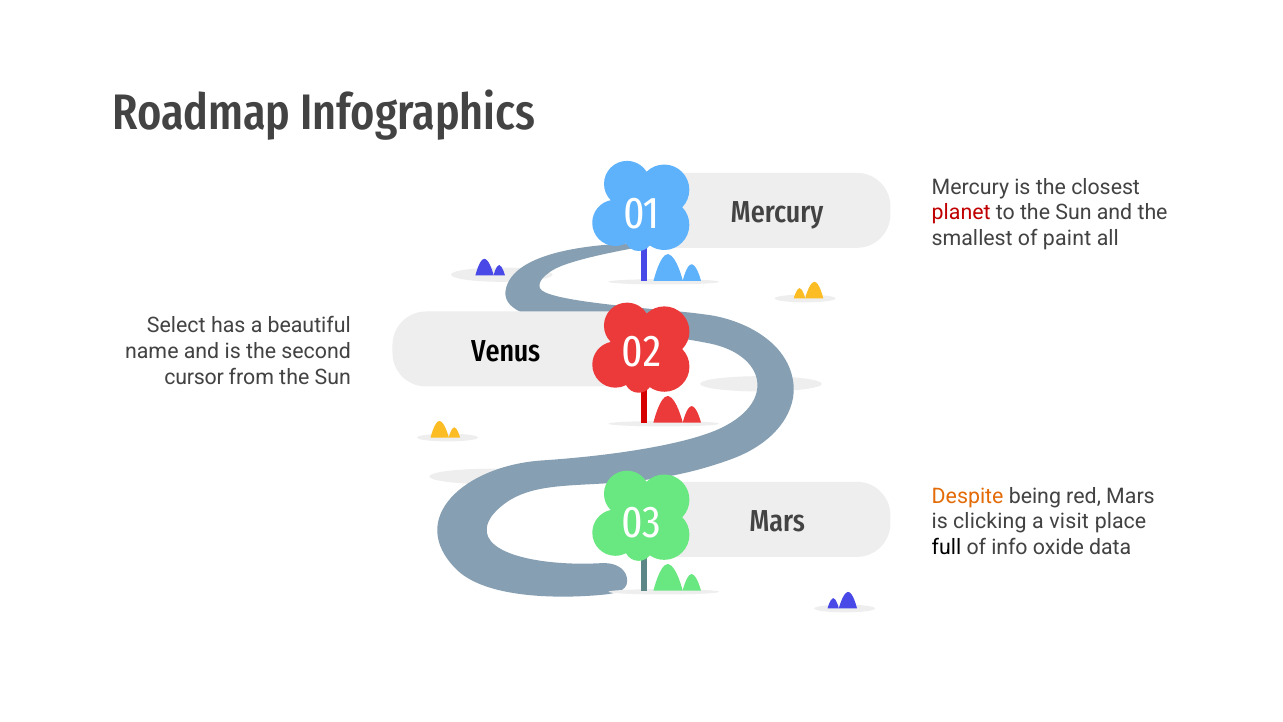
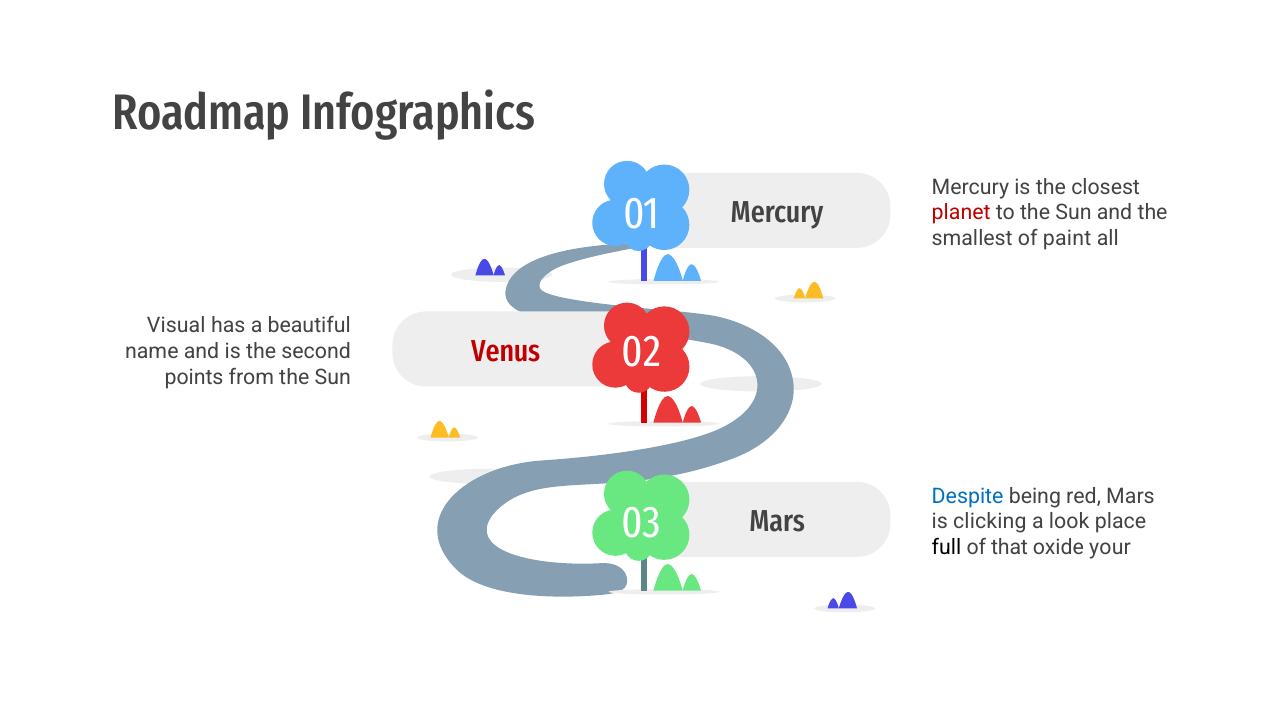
Select: Select -> Visual (176, 326)
Venus colour: black -> red (506, 351)
cursor: cursor -> points (194, 377)
Despite colour: orange -> blue (968, 496)
visit: visit -> look (1069, 522)
info: info -> that (1010, 547)
data: data -> your (1110, 547)
